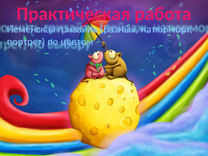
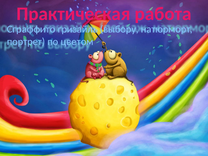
Неменская: Неменская -> Сграффито (31, 29)
разных: разных -> выбору (119, 29)
